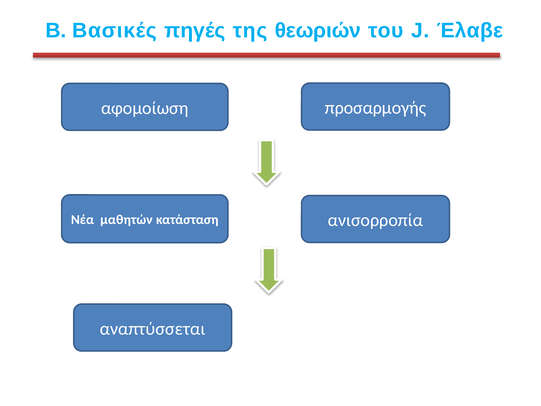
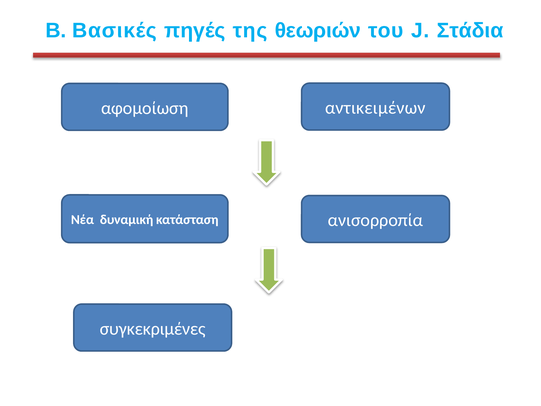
Έλαβε: Έλαβε -> Στάδια (470, 31)
προσαρμογής: προσαρμογής -> αντικειμένων (375, 108)
μαθητών: μαθητών -> δυναμική (127, 220)
αναπτύσσεται: αναπτύσσεται -> συγκεκριμένες (153, 329)
